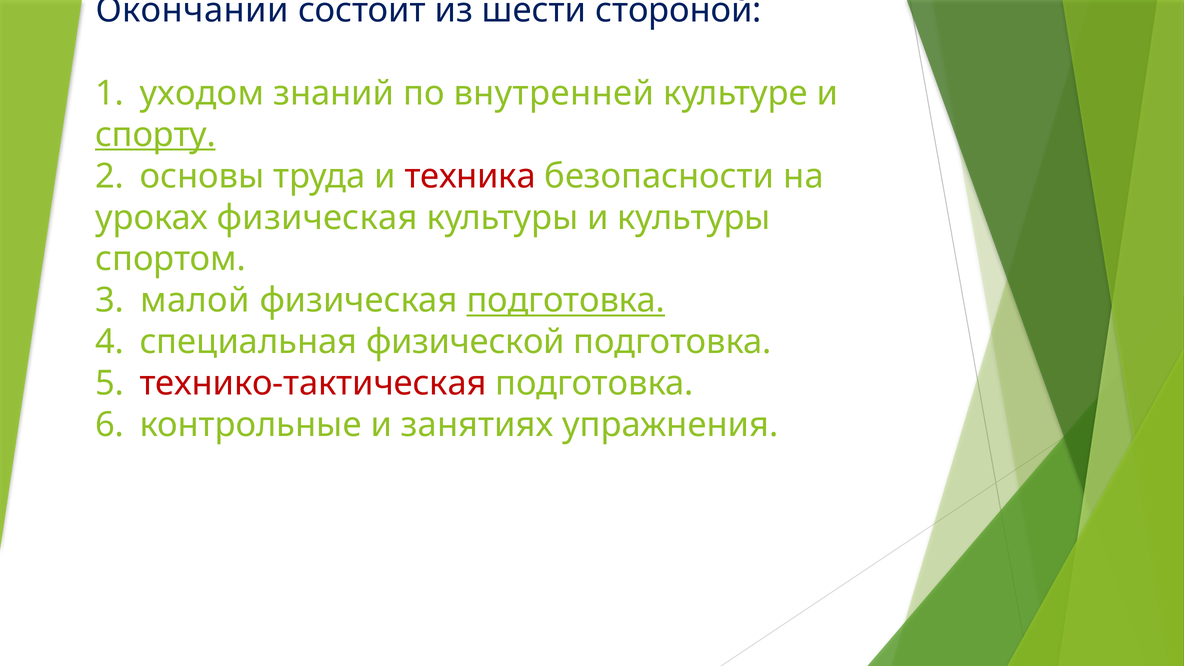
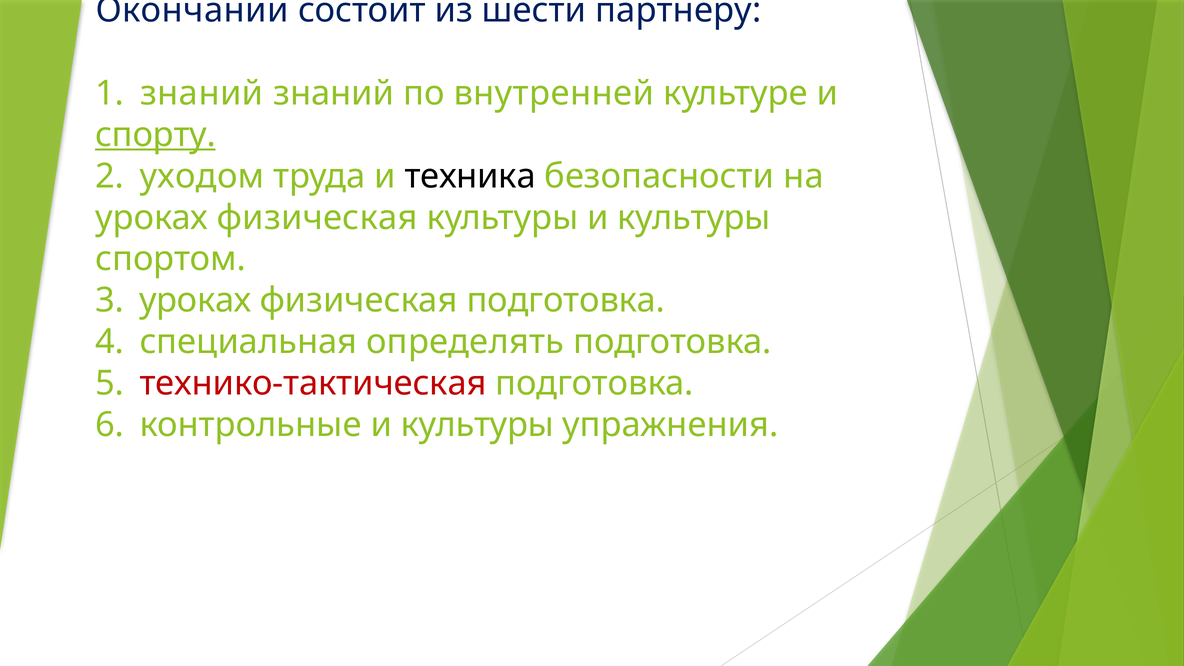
стороной: стороной -> партнеру (678, 10)
1 уходом: уходом -> знаний (202, 93)
основы: основы -> уходом (202, 176)
техника colour: red -> black (470, 176)
3 малой: малой -> уроках (195, 301)
подготовка underline: present -> none (566, 301)
физической: физической -> определять (465, 342)
контрольные и занятиях: занятиях -> культуры (477, 425)
